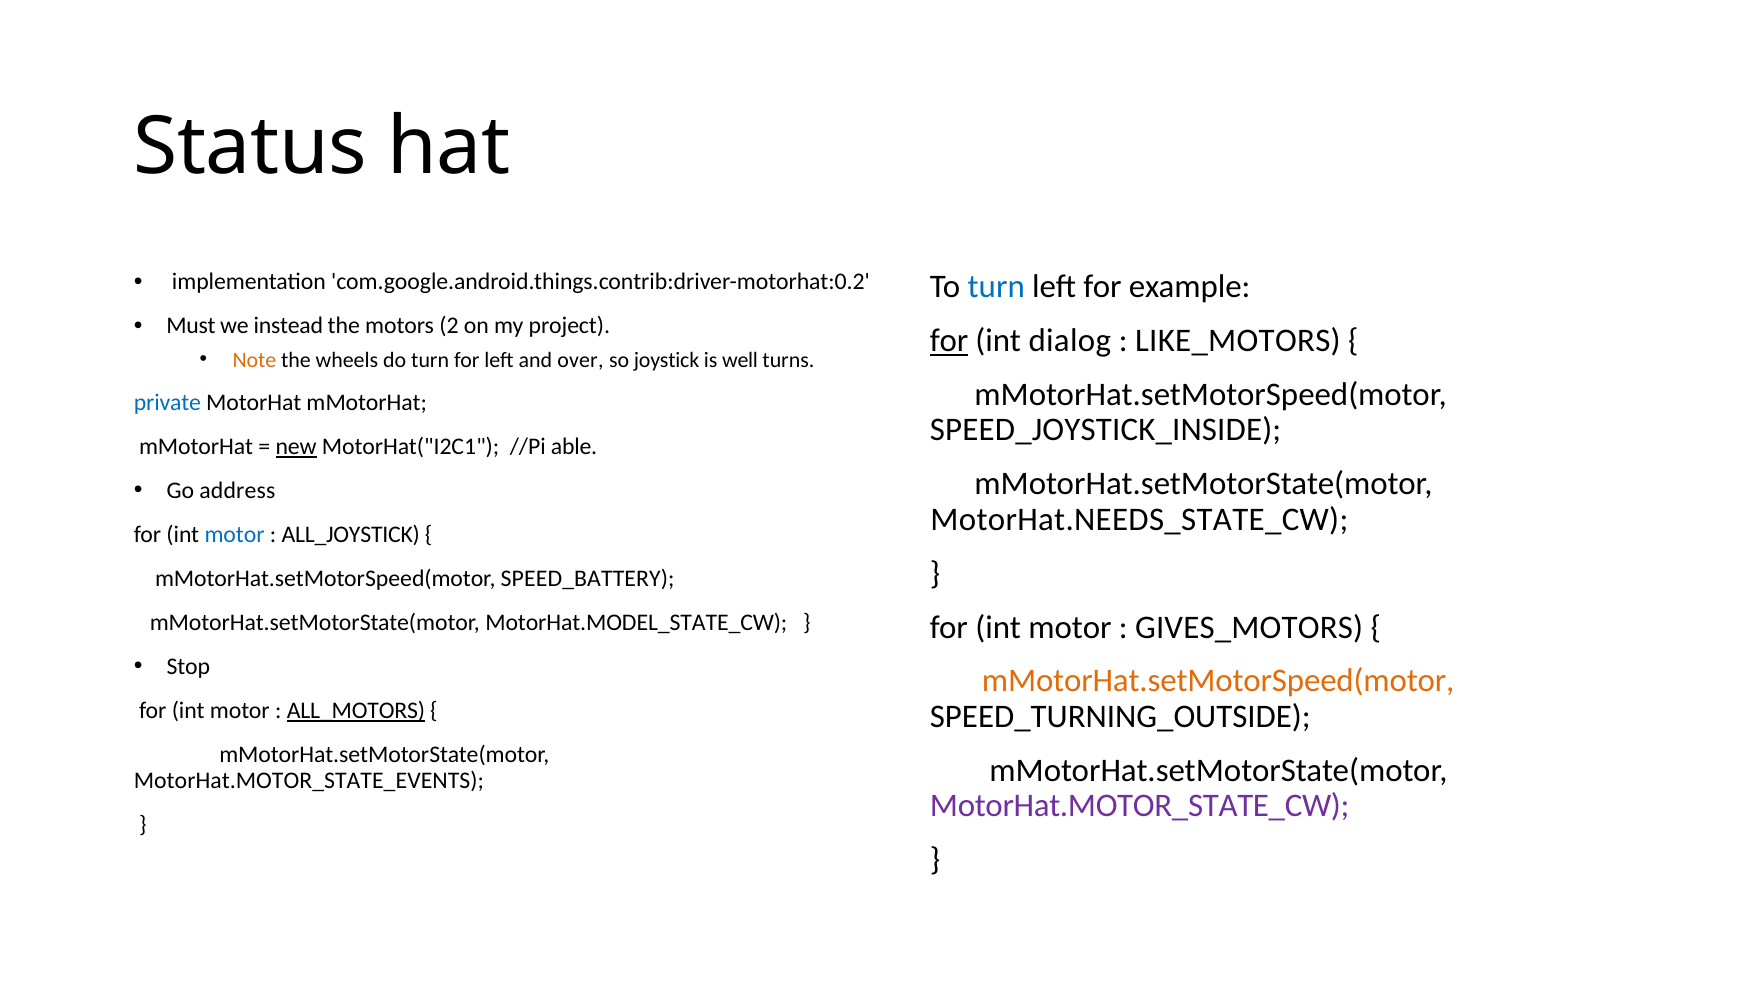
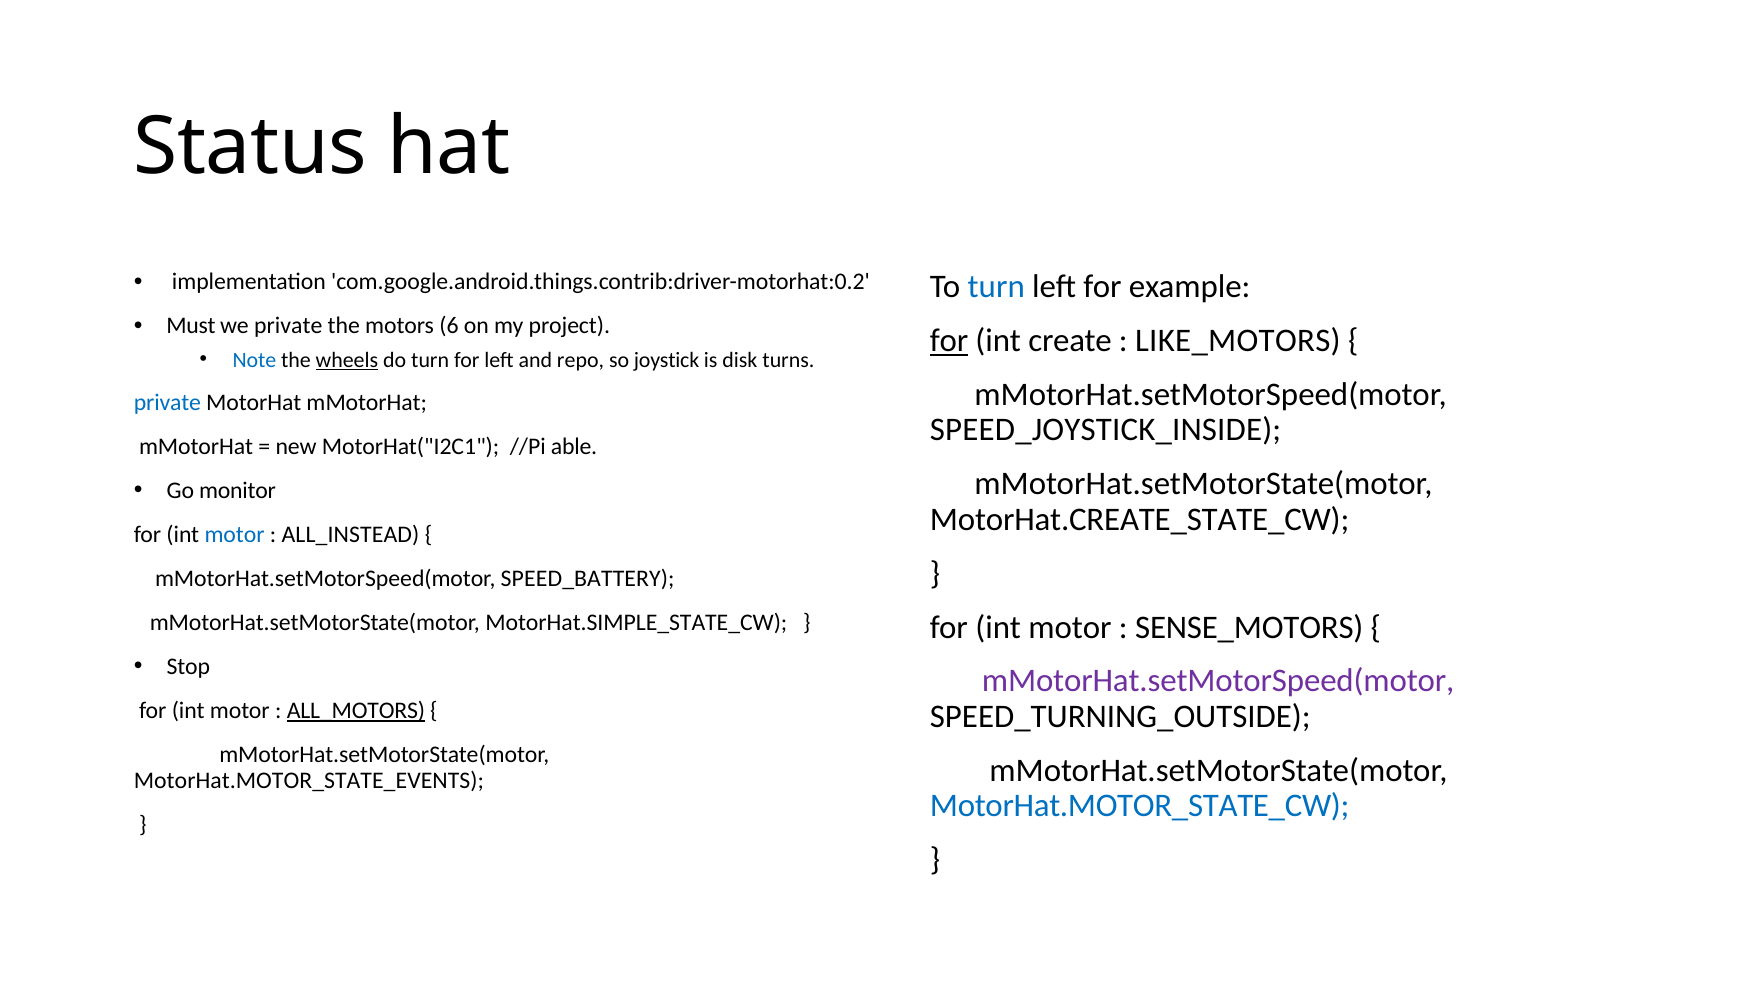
we instead: instead -> private (288, 326)
2: 2 -> 6 (449, 326)
dialog: dialog -> create (1070, 341)
Note colour: orange -> blue (254, 360)
wheels underline: none -> present (347, 360)
over: over -> repo (581, 360)
well: well -> disk (740, 360)
new underline: present -> none (296, 447)
address: address -> monitor (238, 491)
MotorHat.NEEDS_STATE_CW: MotorHat.NEEDS_STATE_CW -> MotorHat.CREATE_STATE_CW (1140, 520)
ALL_JOYSTICK: ALL_JOYSTICK -> ALL_INSTEAD (351, 535)
MotorHat.MODEL_STATE_CW: MotorHat.MODEL_STATE_CW -> MotorHat.SIMPLE_STATE_CW (636, 623)
GIVES_MOTORS: GIVES_MOTORS -> SENSE_MOTORS (1249, 627)
mMotorHat.setMotorSpeed(motor colour: orange -> purple (1218, 681)
MotorHat.MOTOR_STATE_CW colour: purple -> blue (1140, 806)
